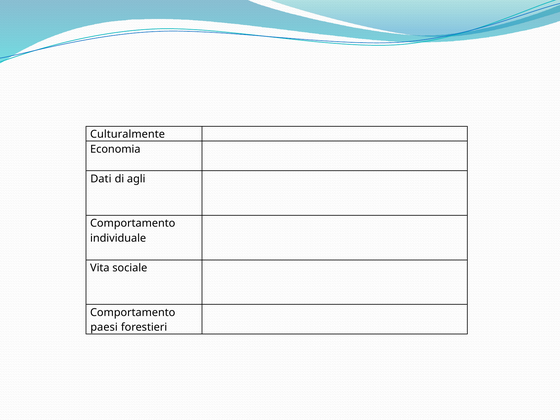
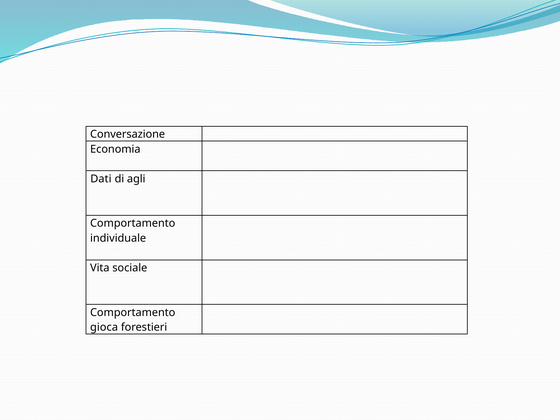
Culturalmente: Culturalmente -> Conversazione (128, 134)
paesi: paesi -> gioca (104, 327)
